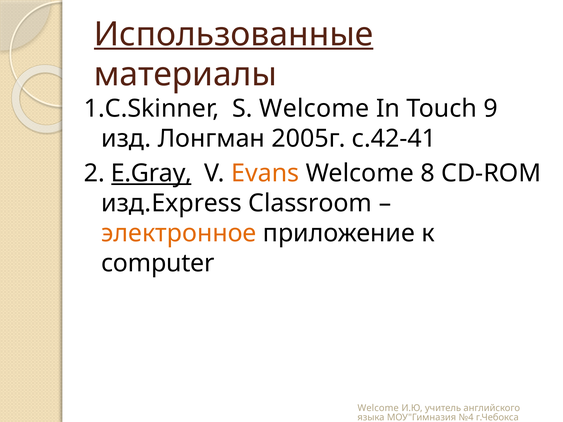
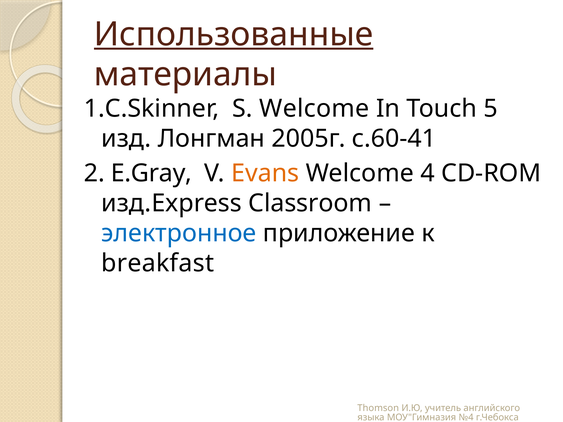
9: 9 -> 5 (491, 109)
с.42-41: с.42-41 -> с.60-41 (394, 139)
E.Gray underline: present -> none (151, 173)
8: 8 -> 4 (428, 173)
электронное colour: orange -> blue (179, 234)
computer: computer -> breakfast (158, 264)
Welcome: Welcome -> Thomson (378, 408)
